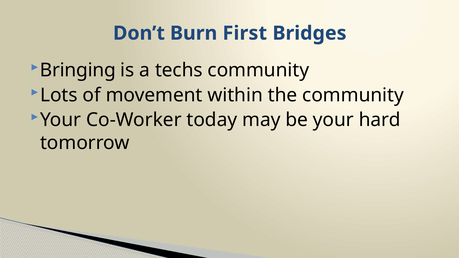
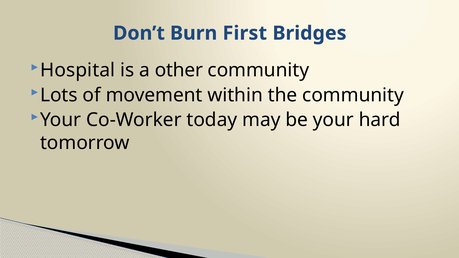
Bringing: Bringing -> Hospital (78, 70)
techs: techs -> other (179, 70)
